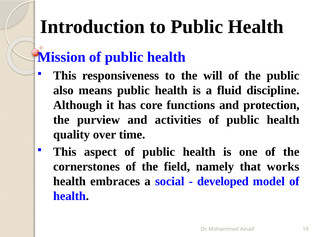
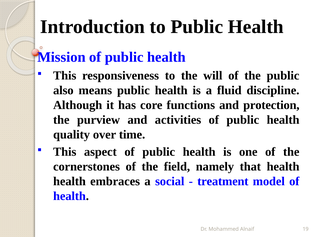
that works: works -> health (283, 167)
developed: developed -> treatment (223, 181)
